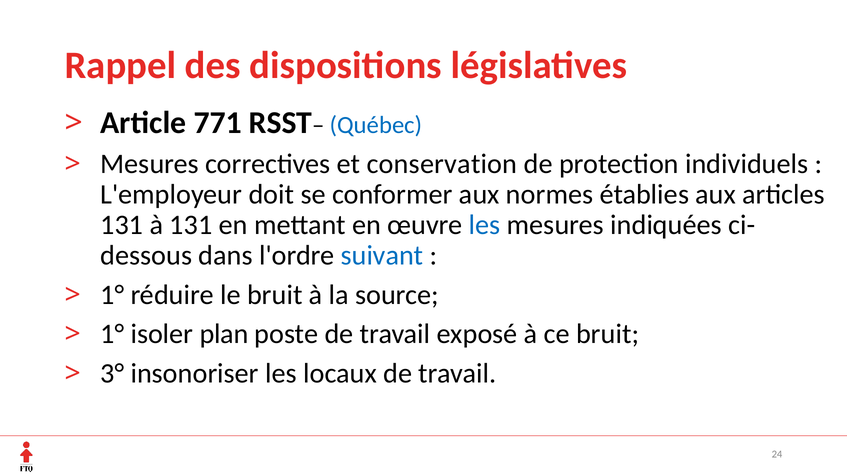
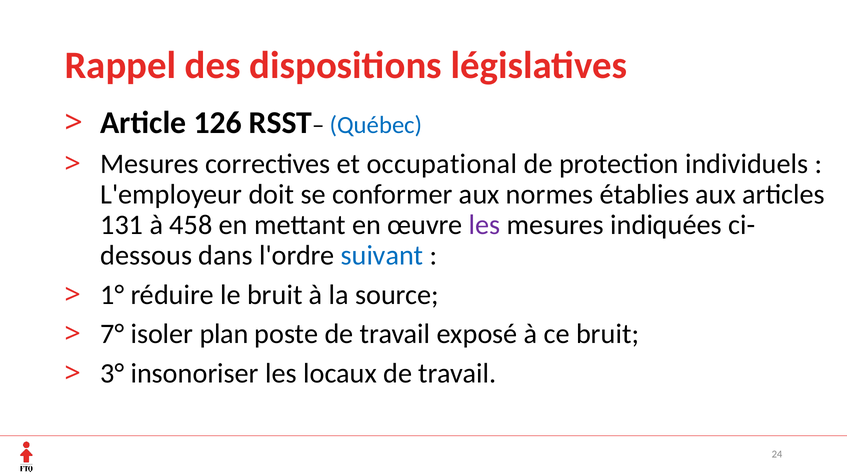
771: 771 -> 126 (218, 123)
conservation: conservation -> occupational (442, 164)
à 131: 131 -> 458 (191, 225)
les colour: blue -> purple (485, 225)
1°: 1° -> 7° (112, 334)
